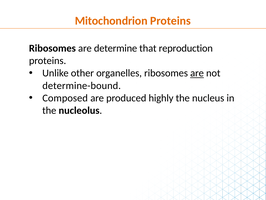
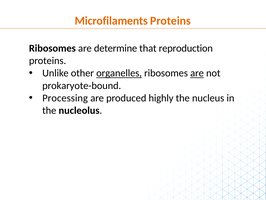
Mitochondrion: Mitochondrion -> Microfilaments (111, 21)
organelles underline: none -> present (119, 73)
determine-bound: determine-bound -> prokaryote-bound (82, 85)
Composed: Composed -> Processing (65, 98)
